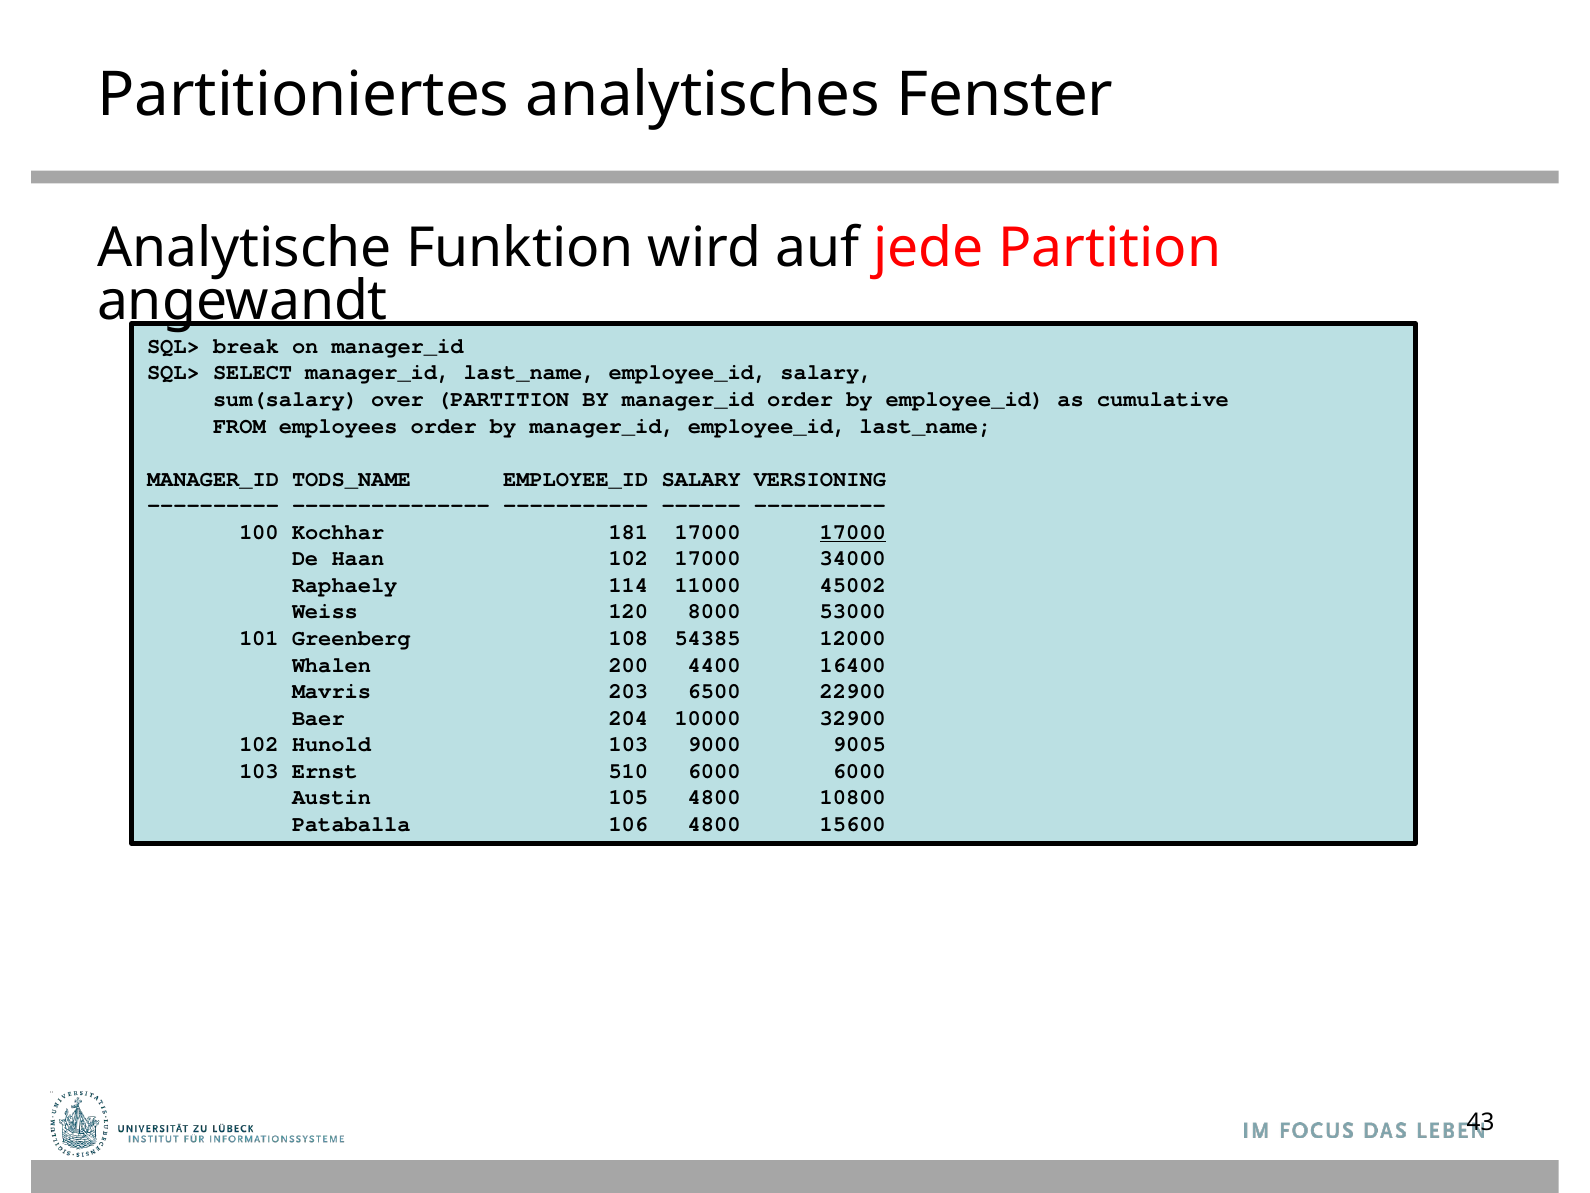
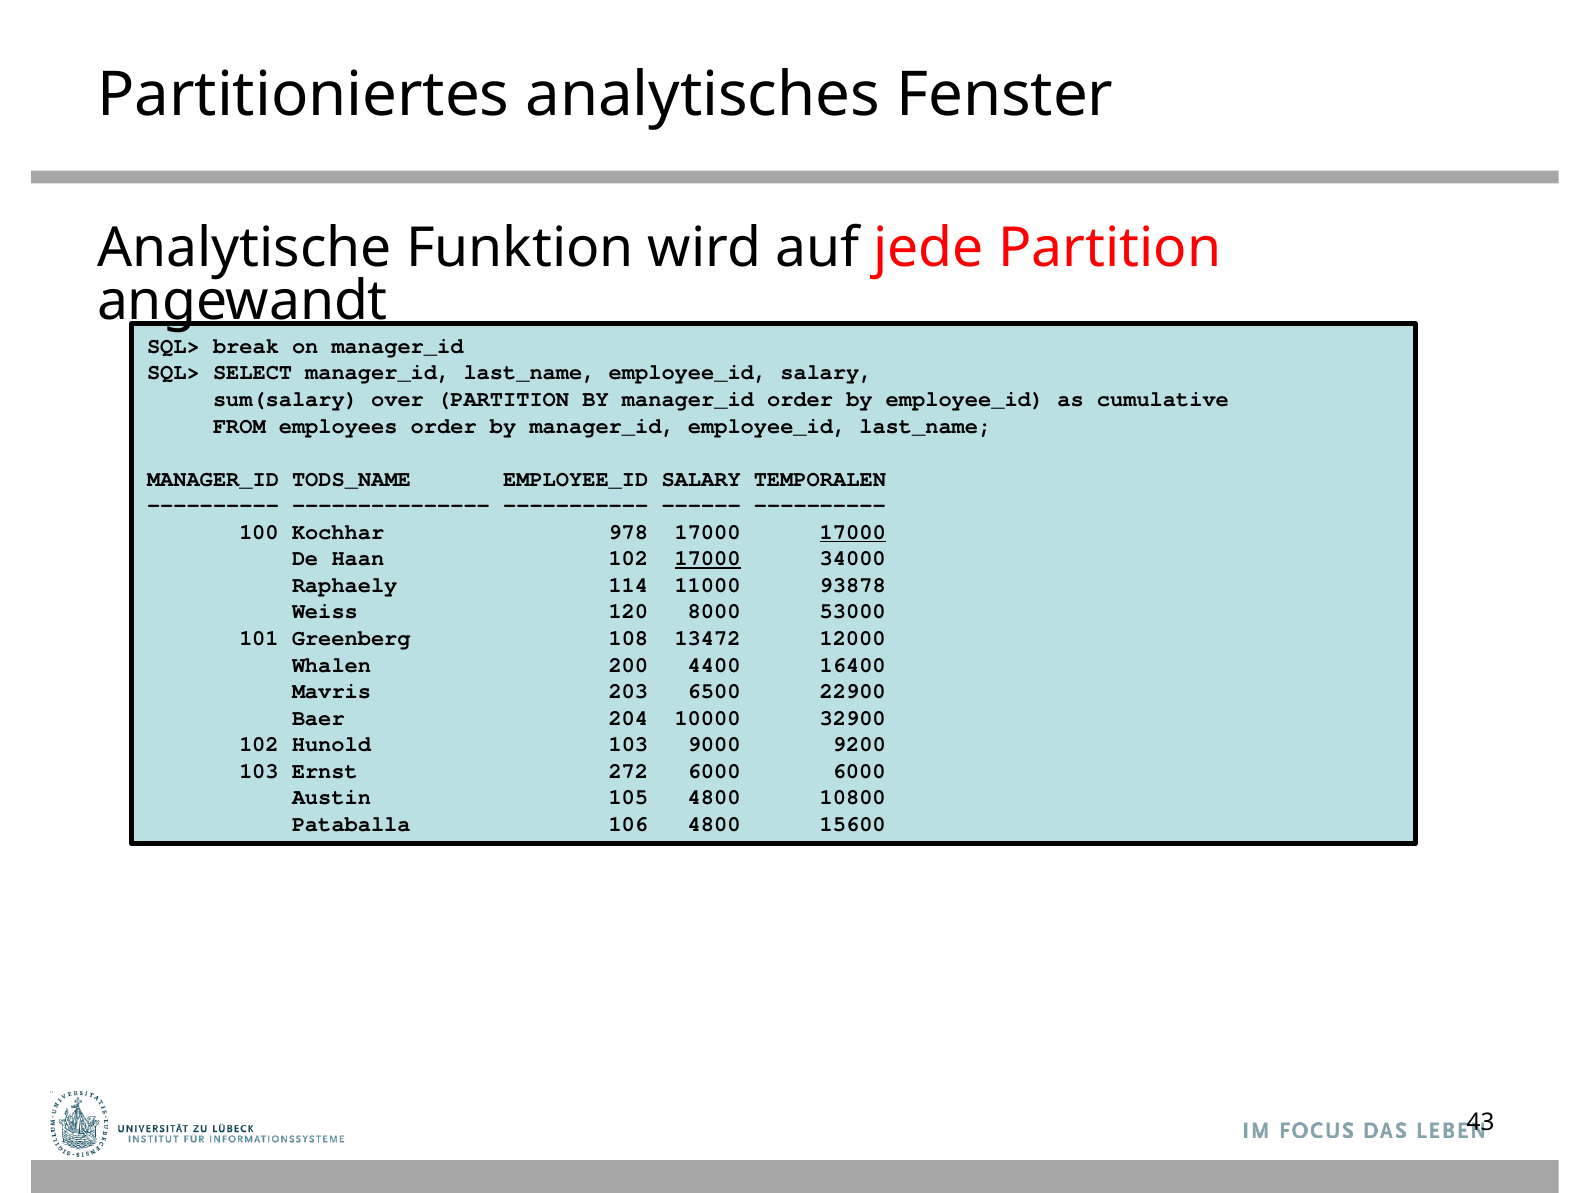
VERSIONING: VERSIONING -> TEMPORALEN (820, 479)
181: 181 -> 978 (628, 532)
17000 underline: none -> present (708, 558)
45002: 45002 -> 93878 (853, 585)
54385: 54385 -> 13472 (708, 638)
9005: 9005 -> 9200 (859, 744)
510: 510 -> 272 (628, 771)
